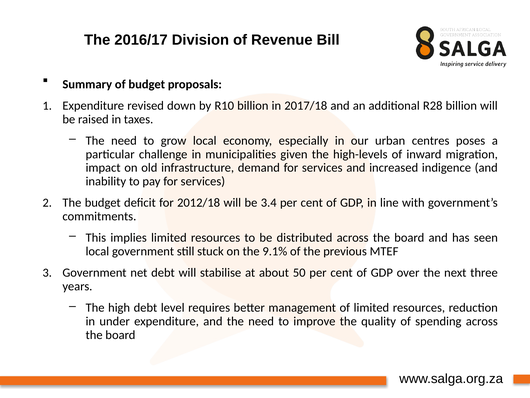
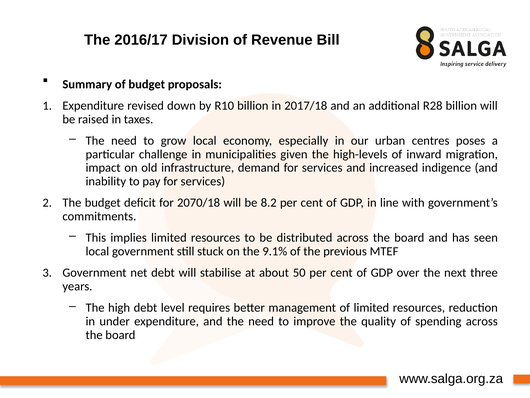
2012/18: 2012/18 -> 2070/18 (199, 203)
3.4: 3.4 -> 8.2 (269, 203)
